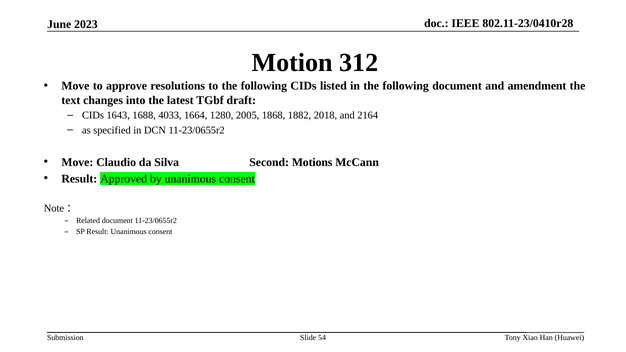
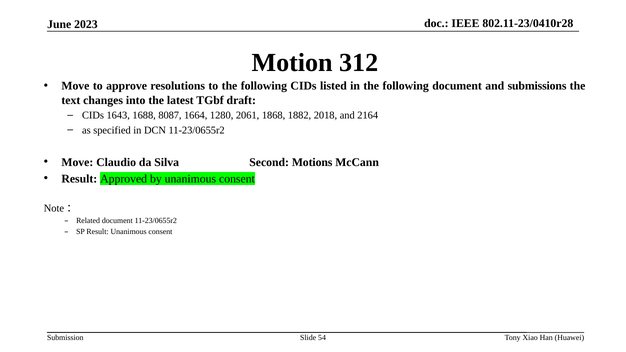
amendment: amendment -> submissions (537, 86)
4033: 4033 -> 8087 (170, 116)
2005: 2005 -> 2061 (248, 116)
